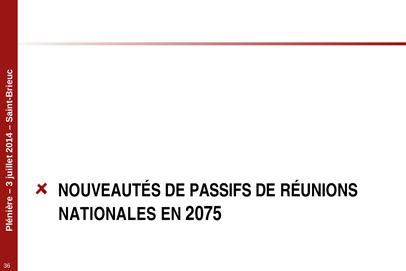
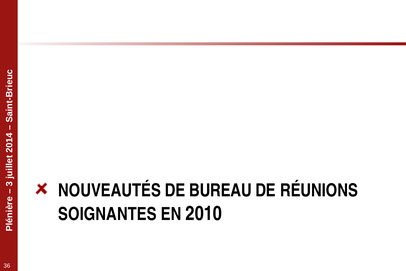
PASSIFS: PASSIFS -> BUREAU (221, 190)
NATIONALES: NATIONALES -> SOIGNANTES (107, 214)
2075: 2075 -> 2010 (204, 213)
